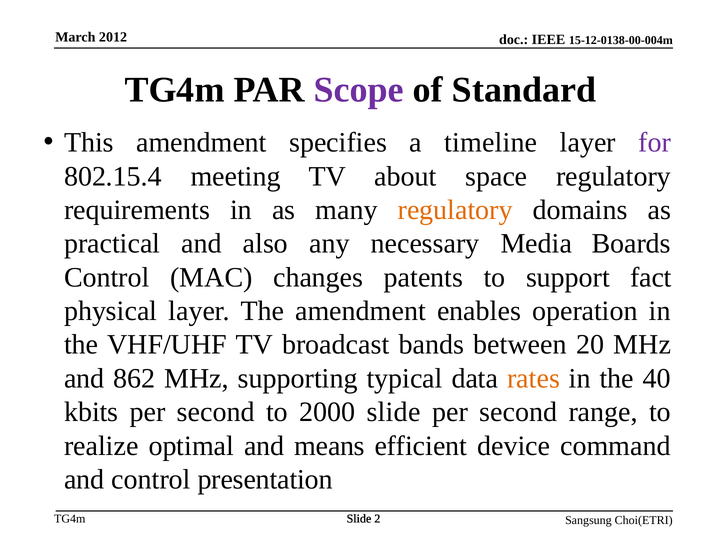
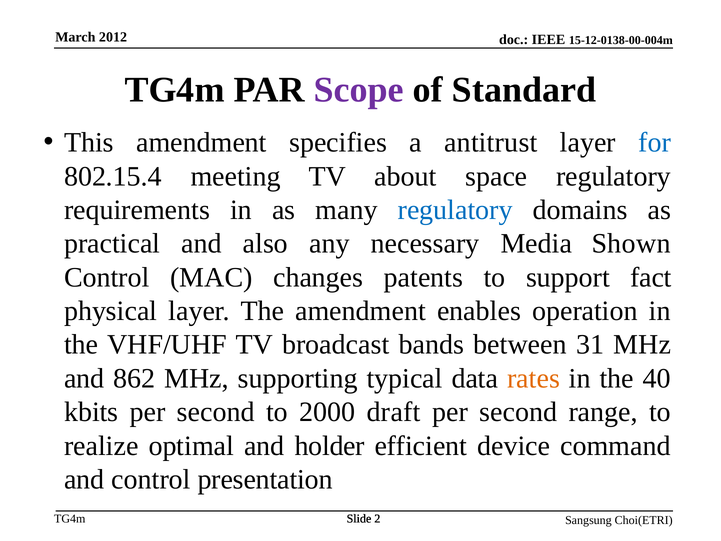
timeline: timeline -> antitrust (491, 143)
for colour: purple -> blue (655, 143)
regulatory colour: orange -> blue (455, 210)
Boards: Boards -> Shown (631, 244)
20: 20 -> 31 (590, 345)
2000 slide: slide -> draft (394, 412)
means: means -> holder (330, 446)
